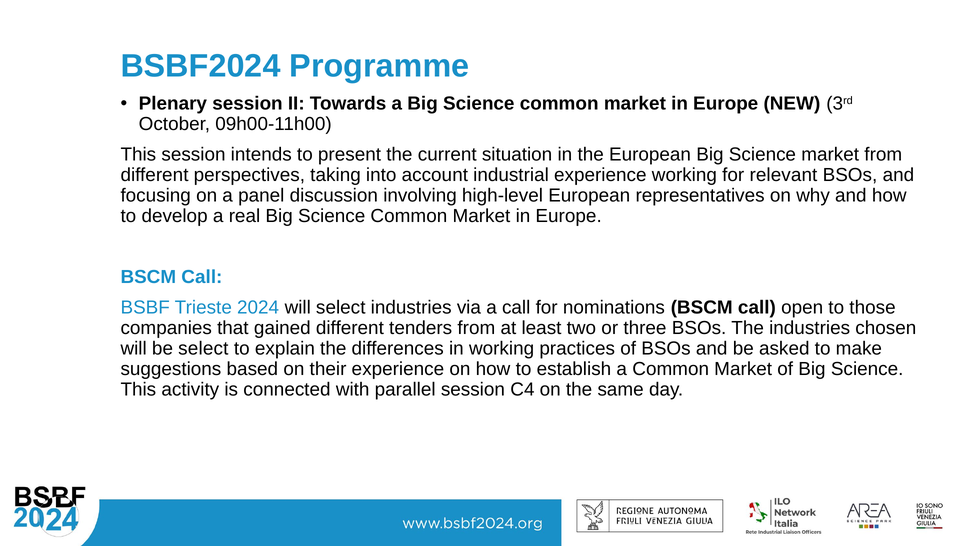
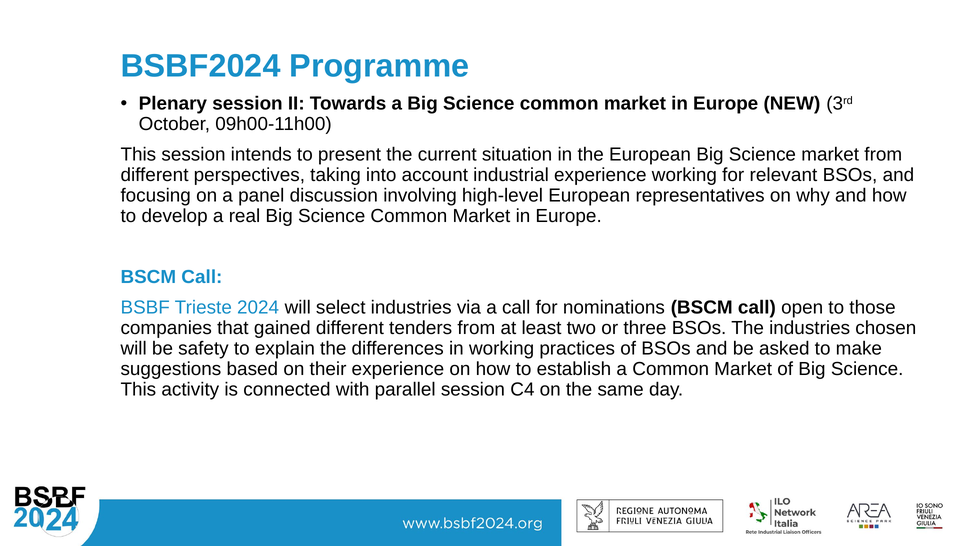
be select: select -> safety (203, 349)
